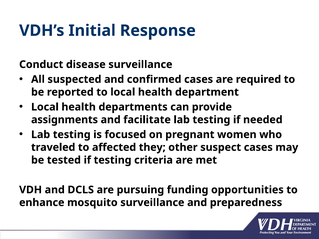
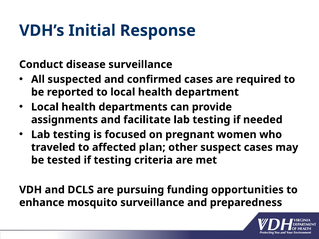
they: they -> plan (152, 147)
